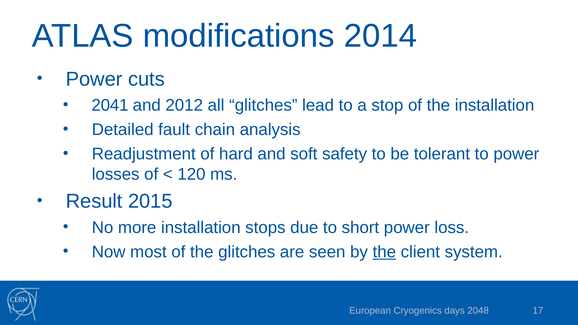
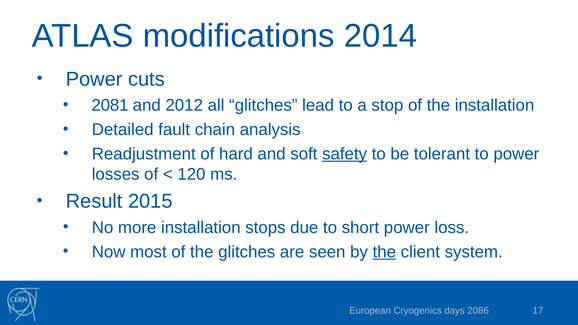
2041: 2041 -> 2081 (110, 105)
safety underline: none -> present (345, 154)
2048: 2048 -> 2086 (478, 311)
